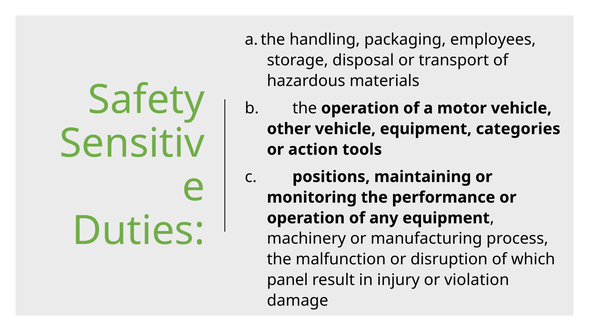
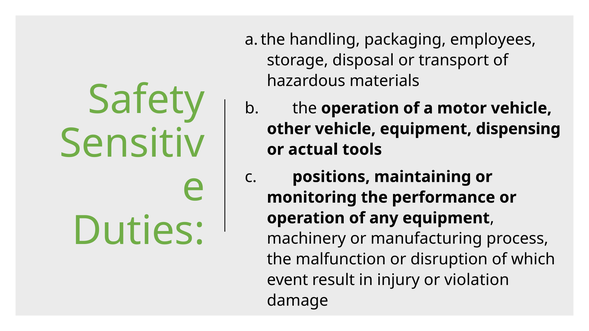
categories: categories -> dispensing (518, 129)
action: action -> actual (313, 150)
panel: panel -> event (287, 280)
